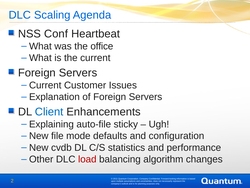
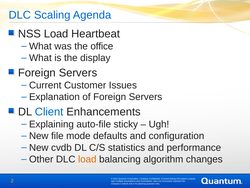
NSS Conf: Conf -> Load (56, 34)
the current: current -> display (95, 58)
load colour: red -> orange (87, 159)
